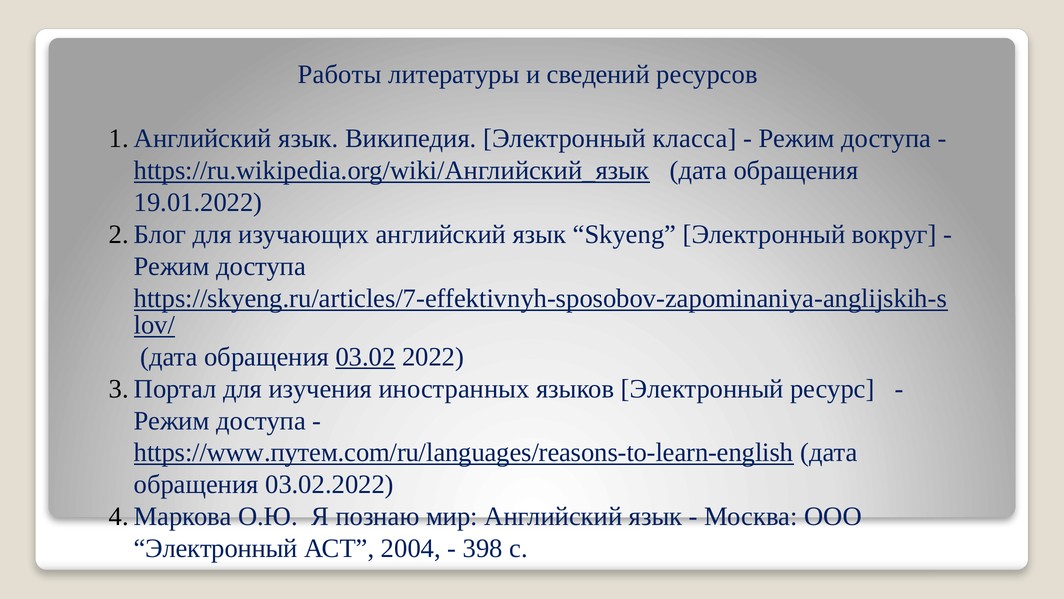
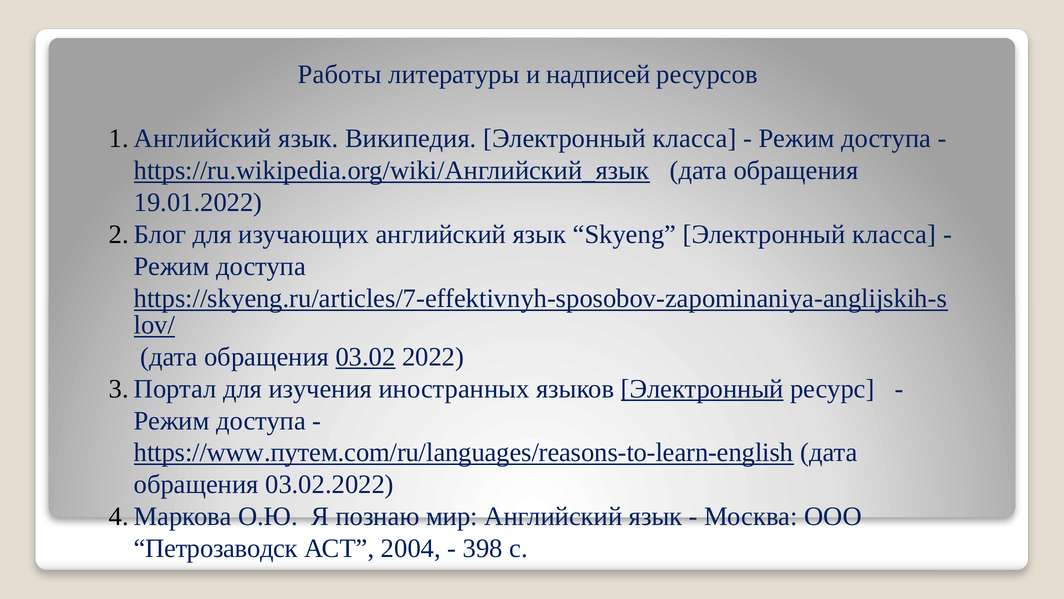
сведений: сведений -> надписей (598, 75)
Skyeng Электронный вокруг: вокруг -> класса (894, 234)
Электронный underline: none -> present (702, 389)
Электронный: Электронный -> Петрозаводск (216, 548)
